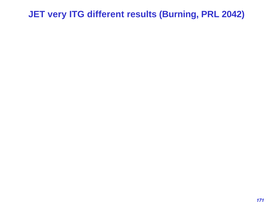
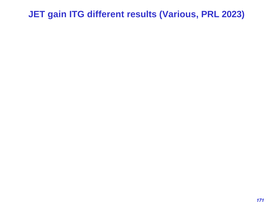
very: very -> gain (57, 14)
Burning: Burning -> Various (179, 14)
2042: 2042 -> 2023 (233, 14)
